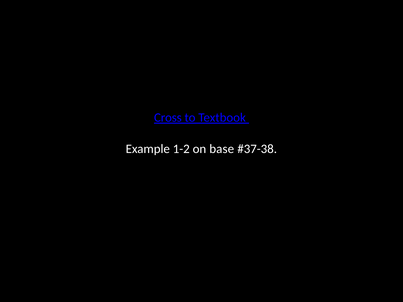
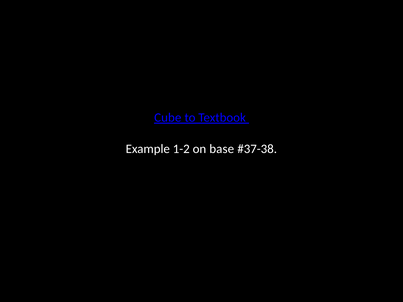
Cross: Cross -> Cube (168, 118)
